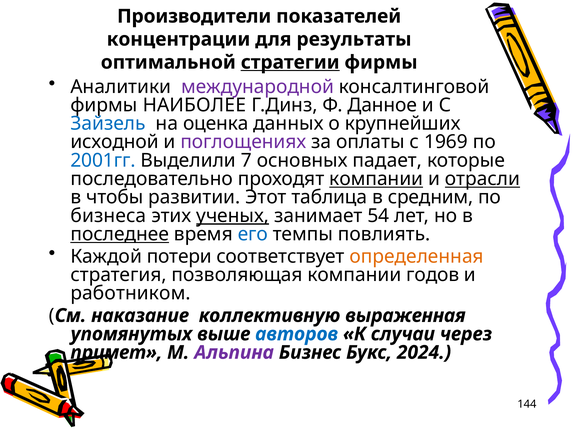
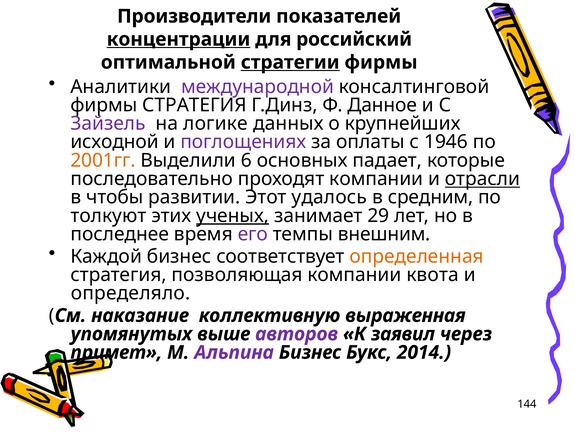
концентрации underline: none -> present (178, 39)
результаты: результаты -> российский (354, 39)
фирмы НАИБОЛЕЕ: НАИБОЛЕЕ -> СТРАТЕГИЯ (194, 105)
Зайзель colour: blue -> purple (108, 123)
оценка: оценка -> логике (216, 123)
1969: 1969 -> 1946 (446, 142)
2001гг colour: blue -> orange (103, 160)
7: 7 -> 6 (246, 160)
компании underline: present -> none (376, 179)
таблица: таблица -> удалось (329, 197)
бизнеса: бизнеса -> толкуют (108, 215)
54: 54 -> 29 (378, 215)
последнее underline: present -> none (120, 234)
его colour: blue -> purple (253, 234)
повлиять: повлиять -> внешним (384, 234)
Каждой потери: потери -> бизнес (179, 256)
годов: годов -> квота (433, 274)
работником: работником -> определяло (131, 293)
авторов colour: blue -> purple (297, 333)
случаи: случаи -> заявил (403, 333)
2024: 2024 -> 2014 (424, 352)
